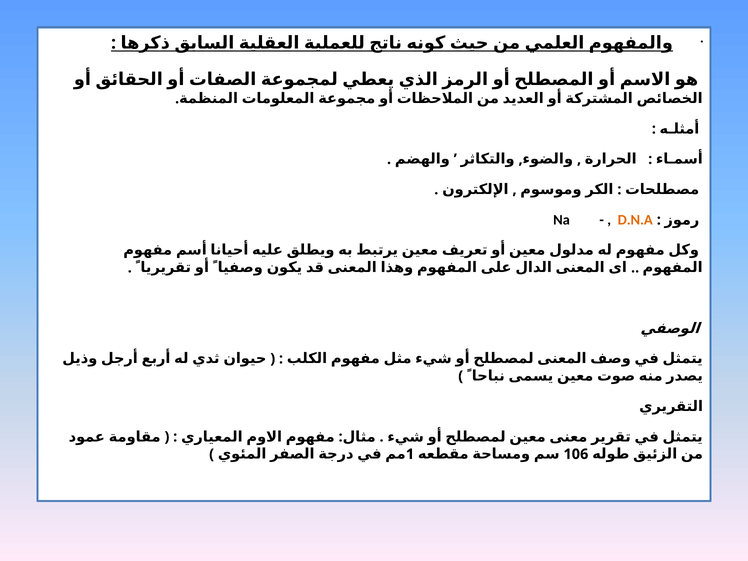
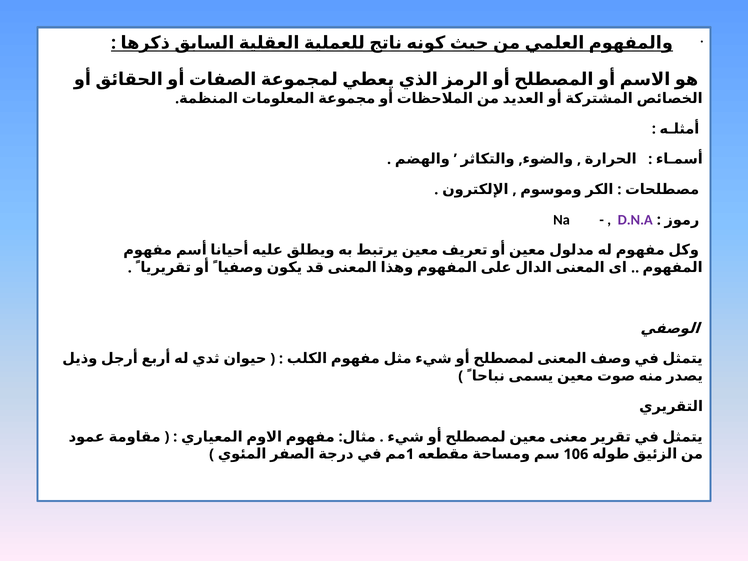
D.N.A colour: orange -> purple (635, 220)
